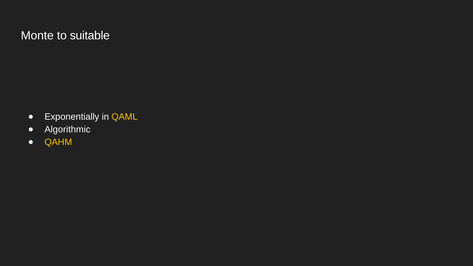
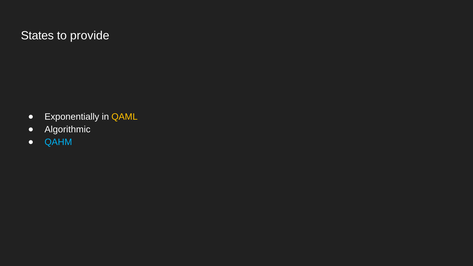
Monte: Monte -> States (37, 36)
suitable: suitable -> provide (90, 36)
QAHM colour: yellow -> light blue (58, 142)
